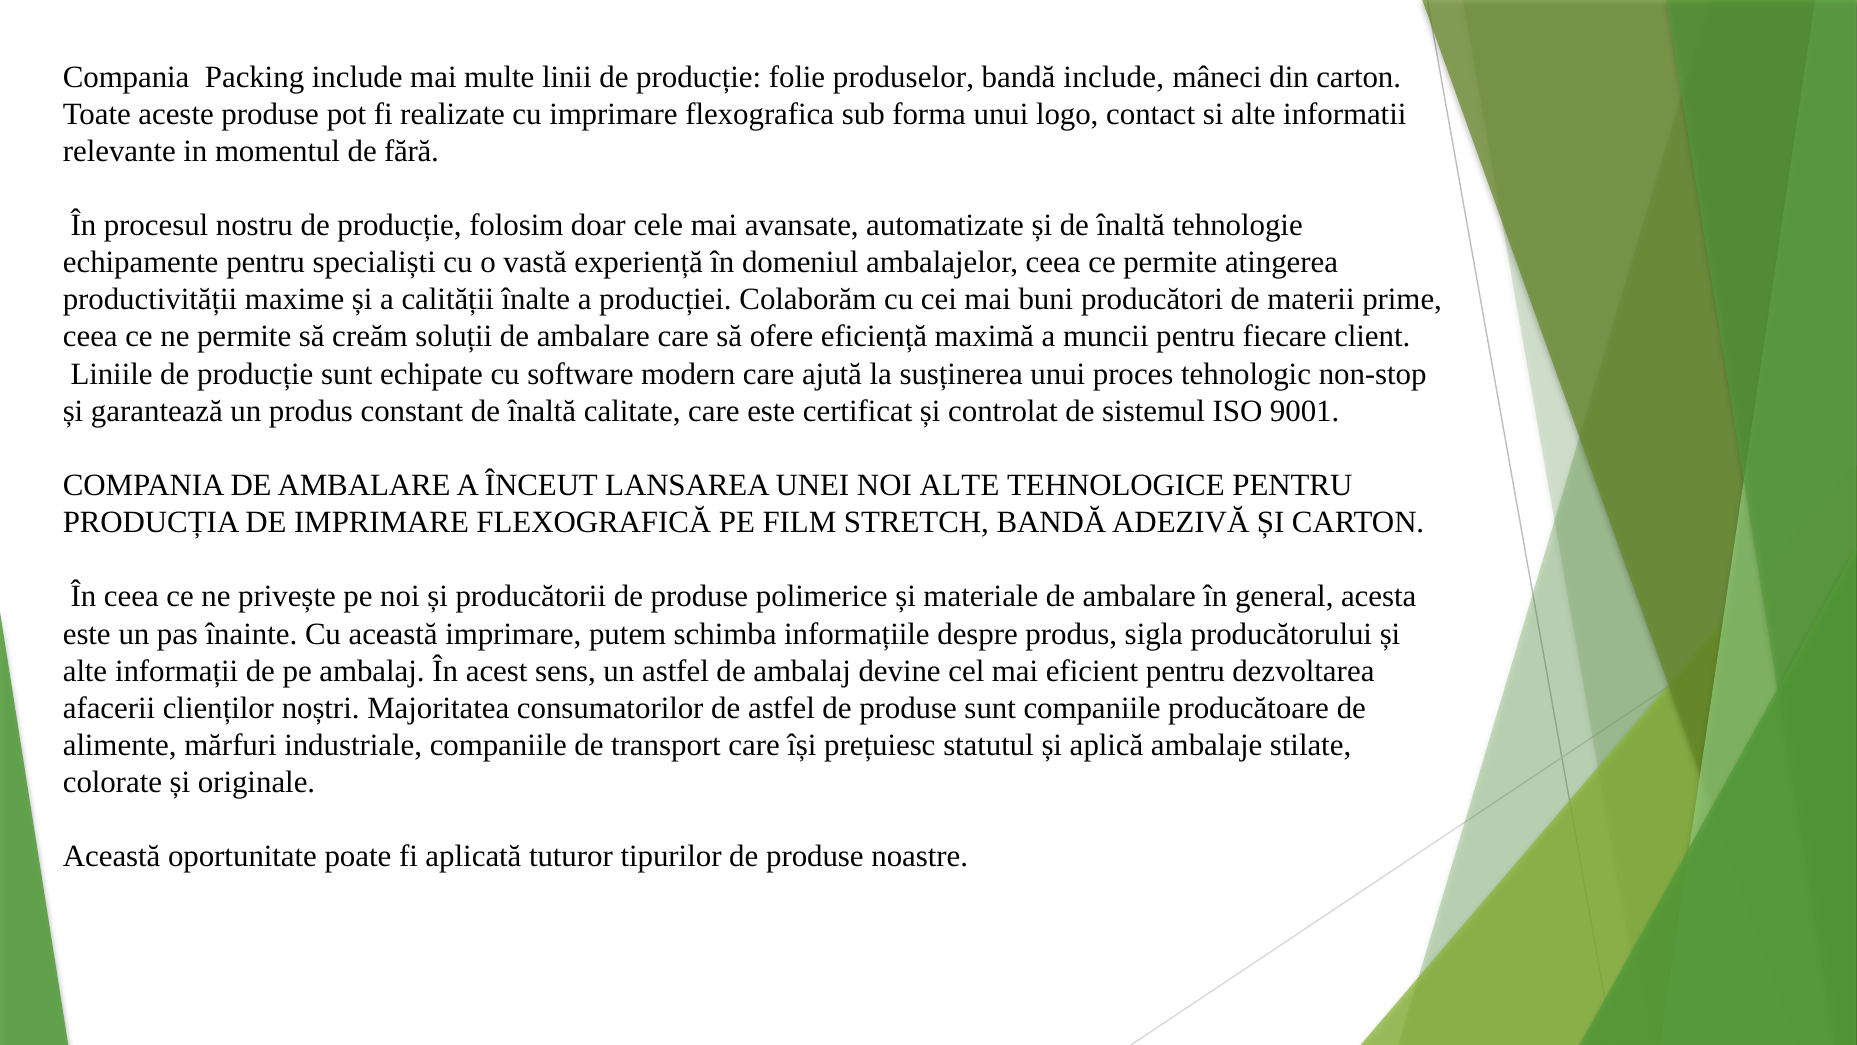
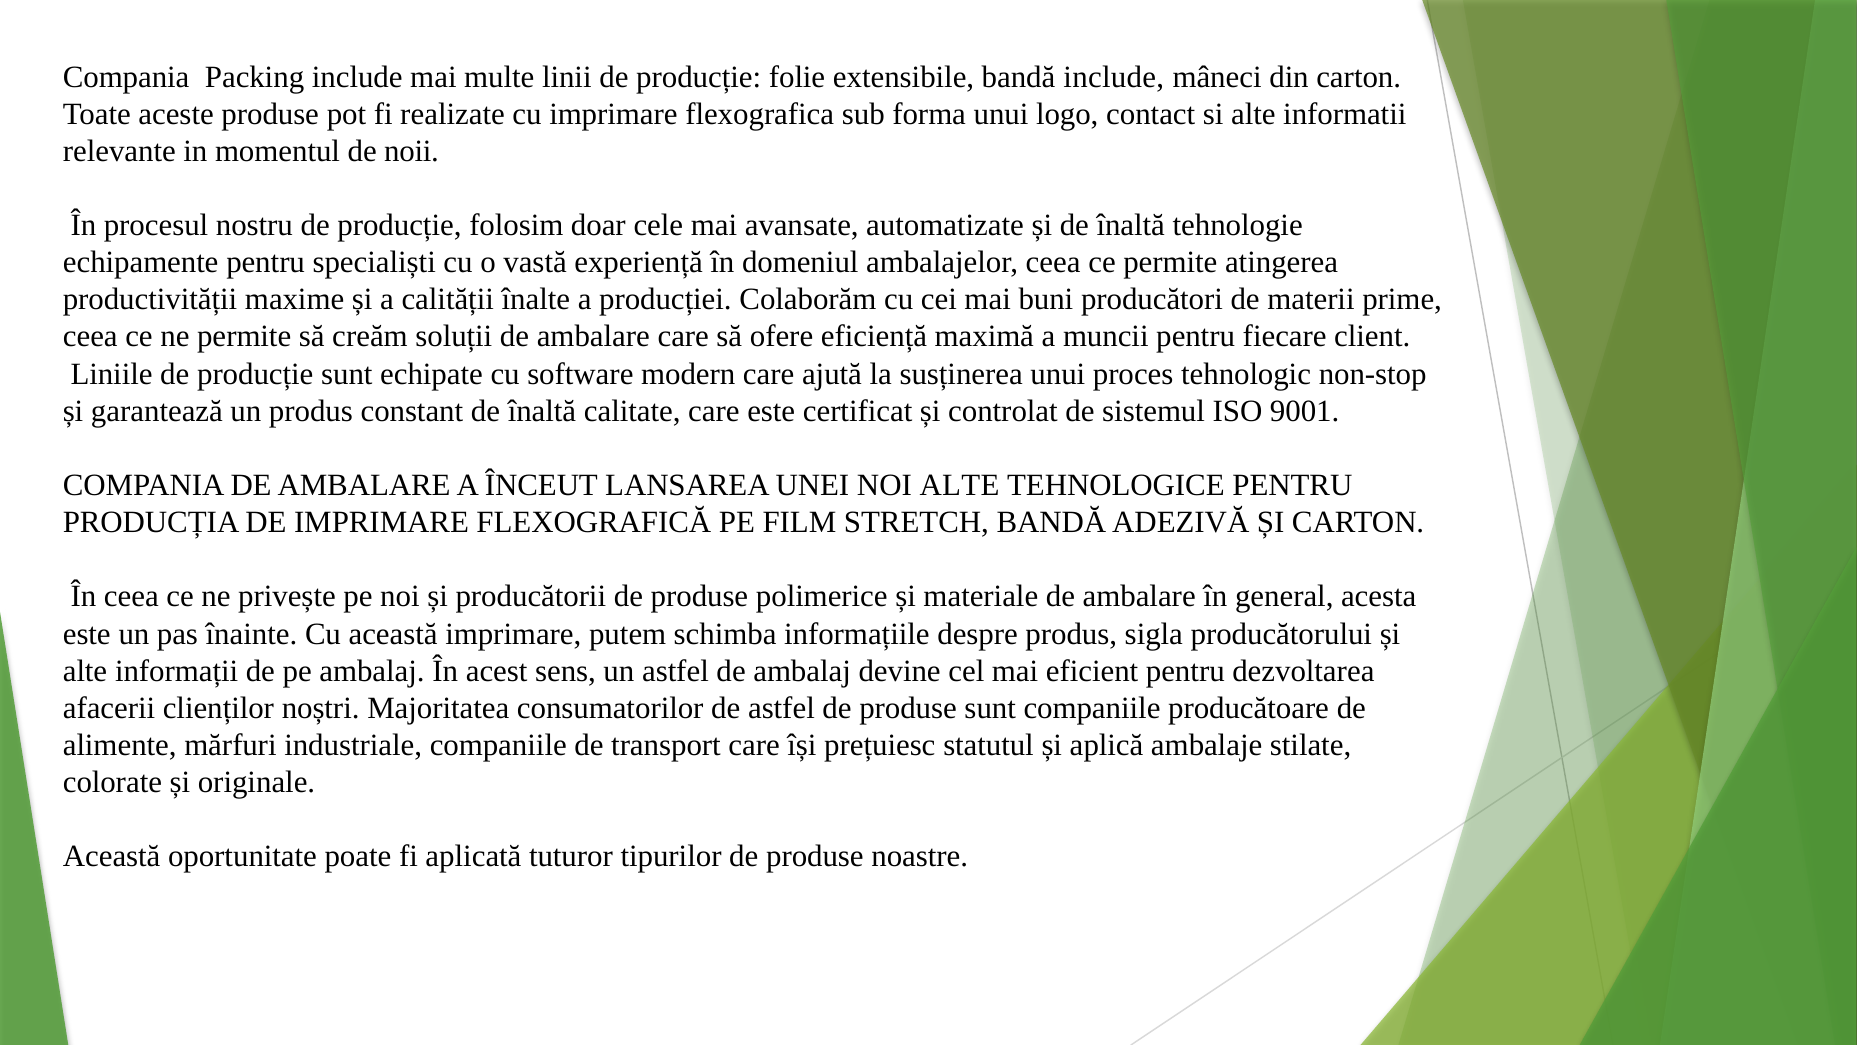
produselor: produselor -> extensibile (904, 77)
fără: fără -> noii (411, 151)
